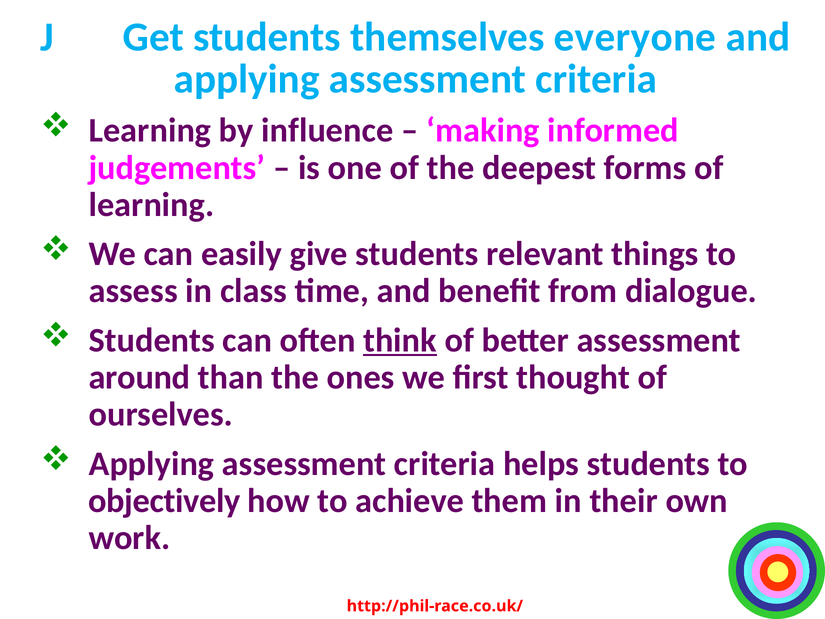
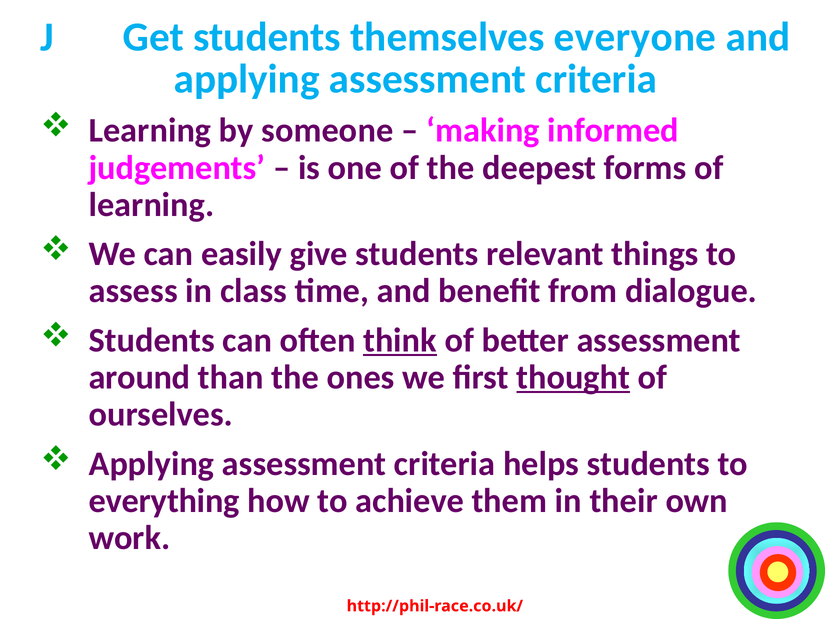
influence: influence -> someone (327, 130)
thought underline: none -> present (573, 377)
objectively: objectively -> everything (164, 501)
